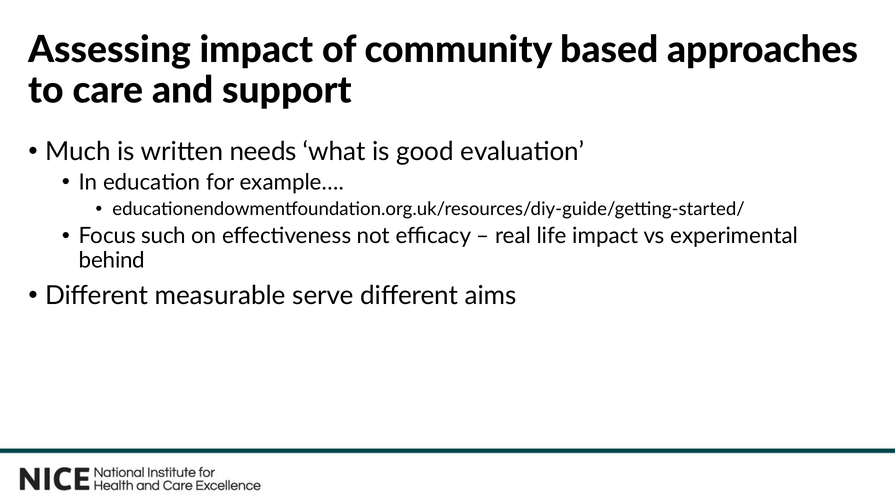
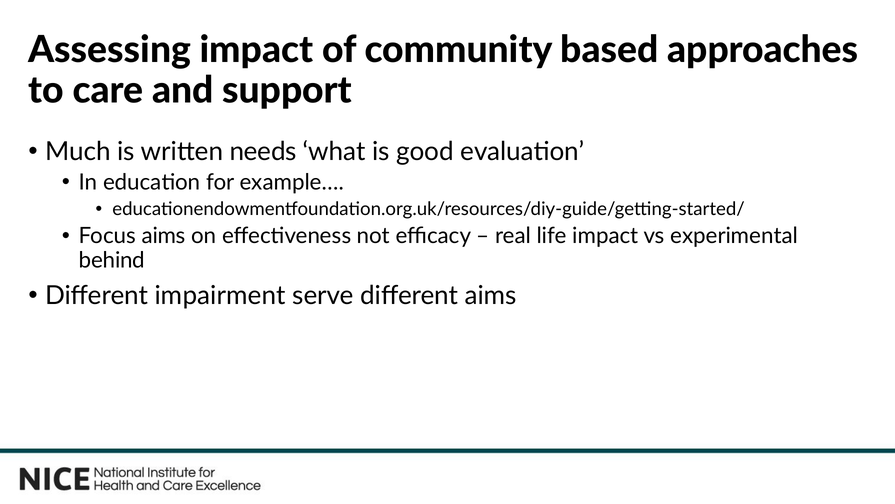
Focus such: such -> aims (164, 236)
measurable: measurable -> impairment (220, 295)
